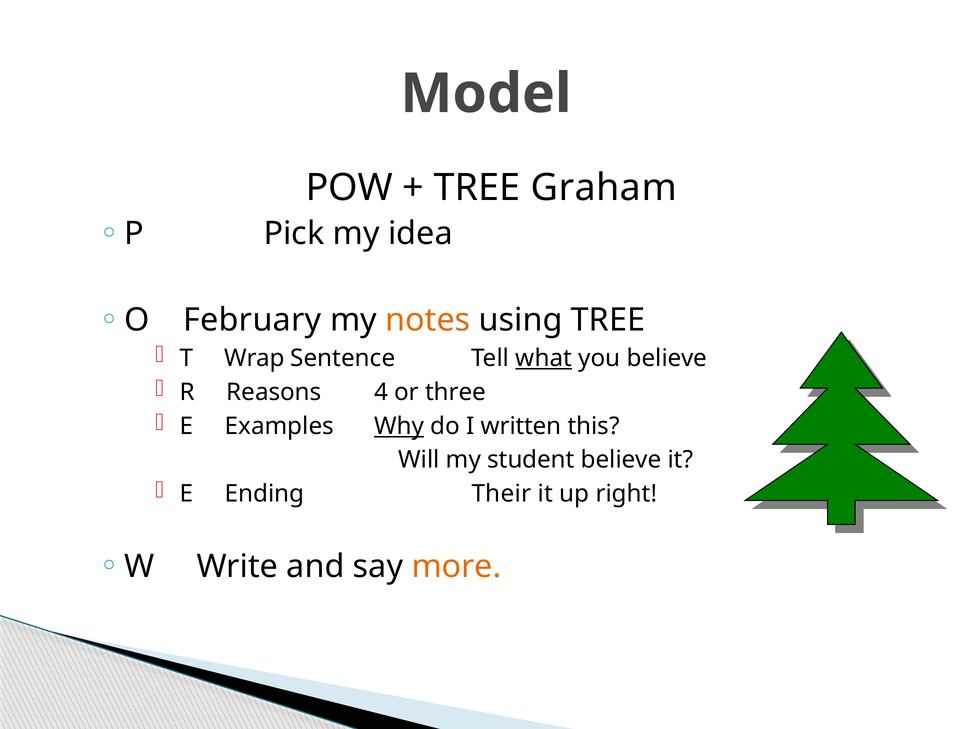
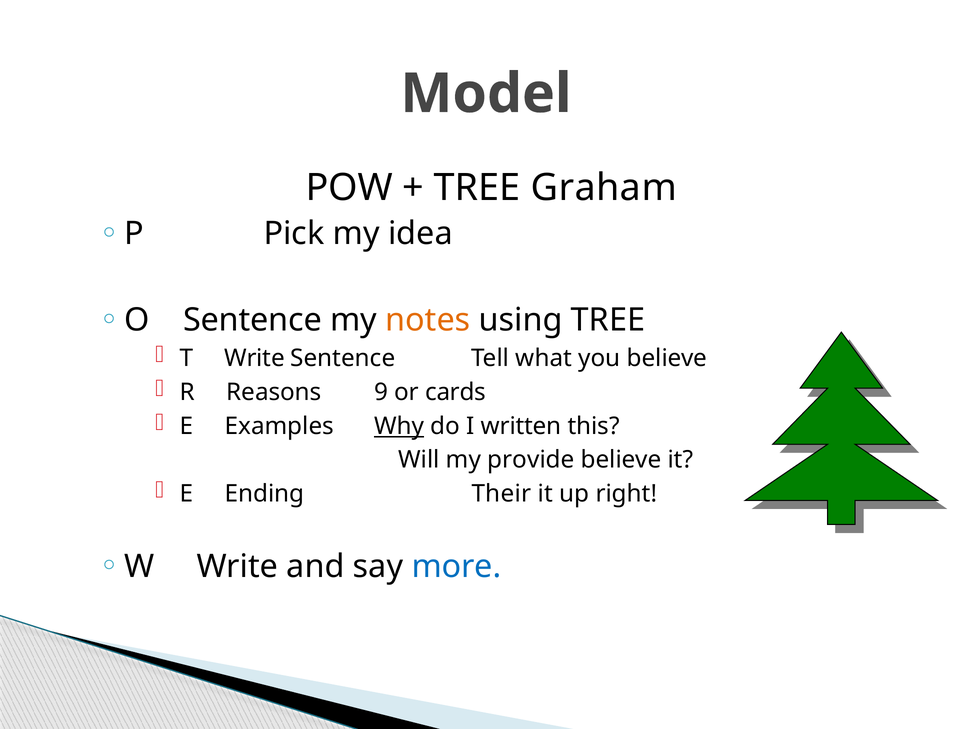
O February: February -> Sentence (253, 320)
T Wrap: Wrap -> Write (255, 358)
what underline: present -> none (544, 358)
4: 4 -> 9 (381, 392)
three: three -> cards (456, 392)
student: student -> provide (531, 460)
more colour: orange -> blue (456, 567)
